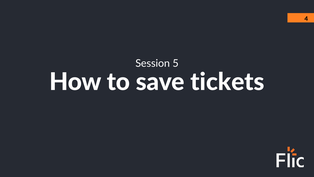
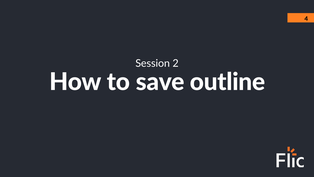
5: 5 -> 2 (176, 63)
tickets: tickets -> outline (228, 82)
